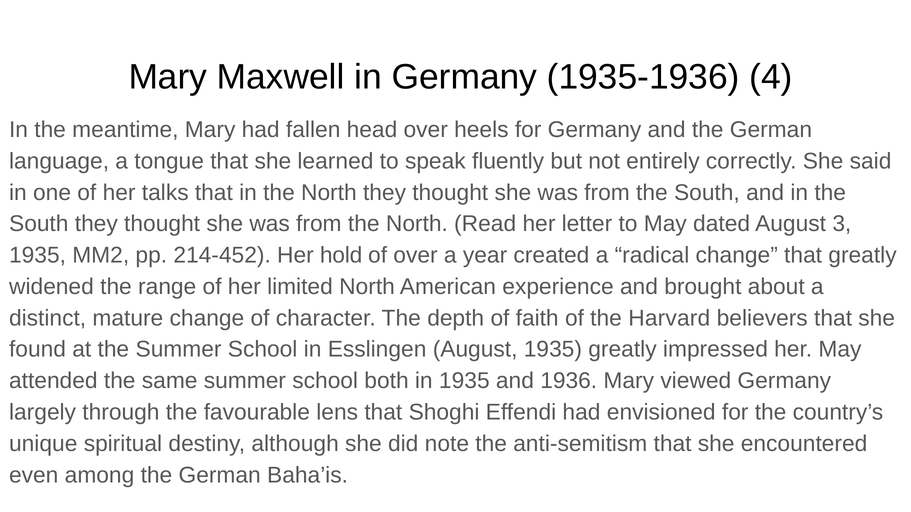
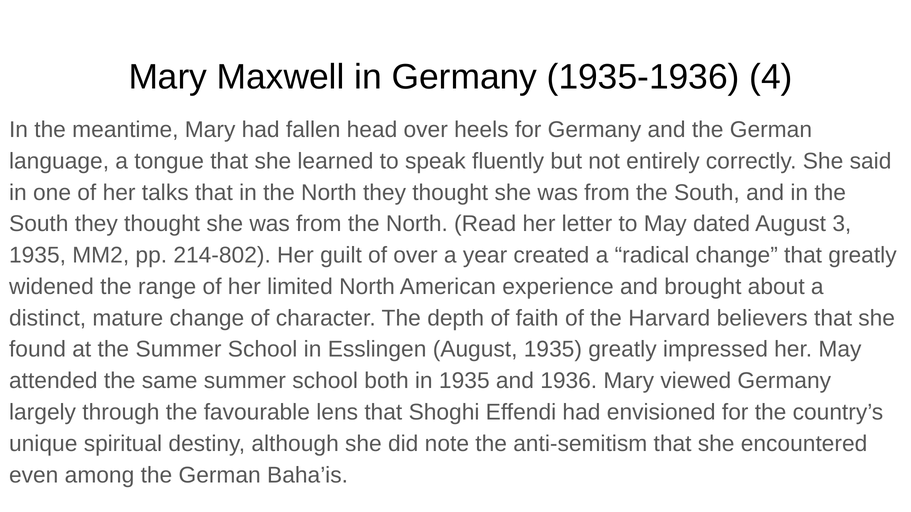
214-452: 214-452 -> 214-802 (222, 256)
hold: hold -> guilt (341, 256)
